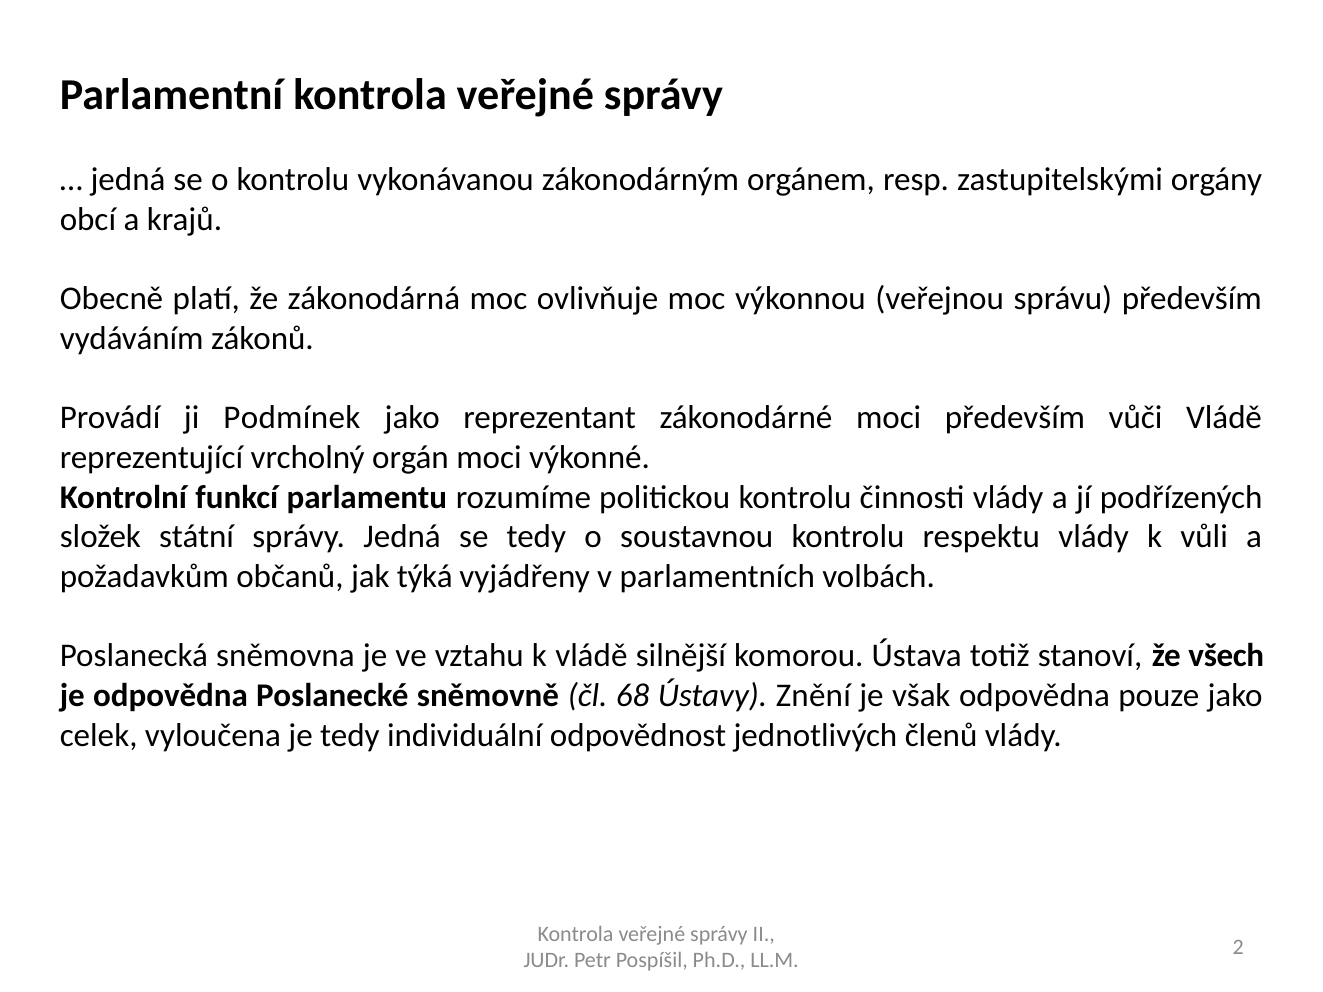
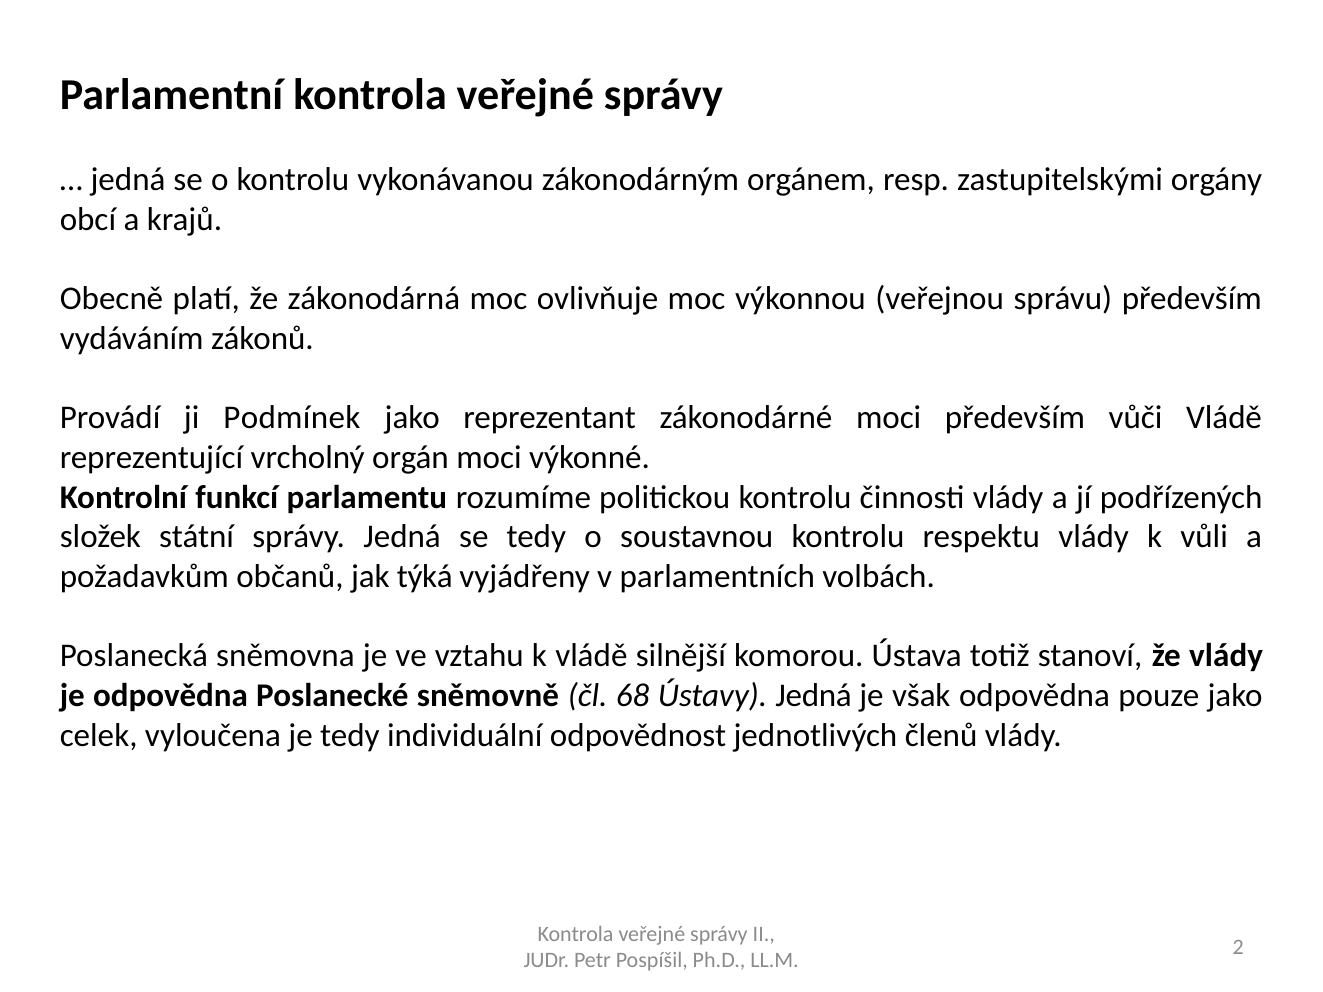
že všech: všech -> vlády (1226, 656)
Ústavy Znění: Znění -> Jedná (814, 696)
